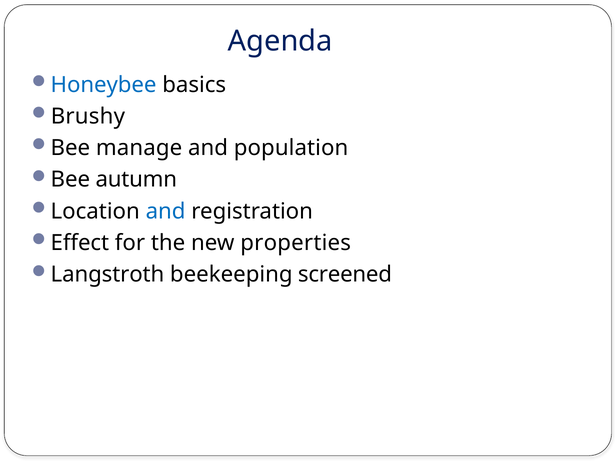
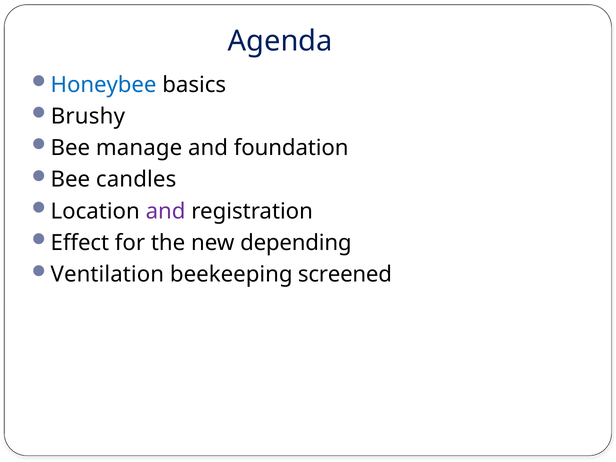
population: population -> foundation (291, 148)
autumn: autumn -> candles (136, 180)
and colour: blue -> purple (166, 211)
properties: properties -> depending (296, 243)
Langstroth: Langstroth -> Ventilation (107, 275)
